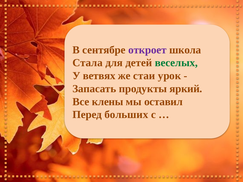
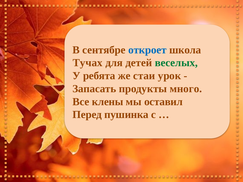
откроет colour: purple -> blue (147, 50)
Стала: Стала -> Тучах (88, 63)
ветвях: ветвях -> ребята (99, 76)
яркий: яркий -> много (186, 89)
больших: больших -> пушинка (126, 115)
